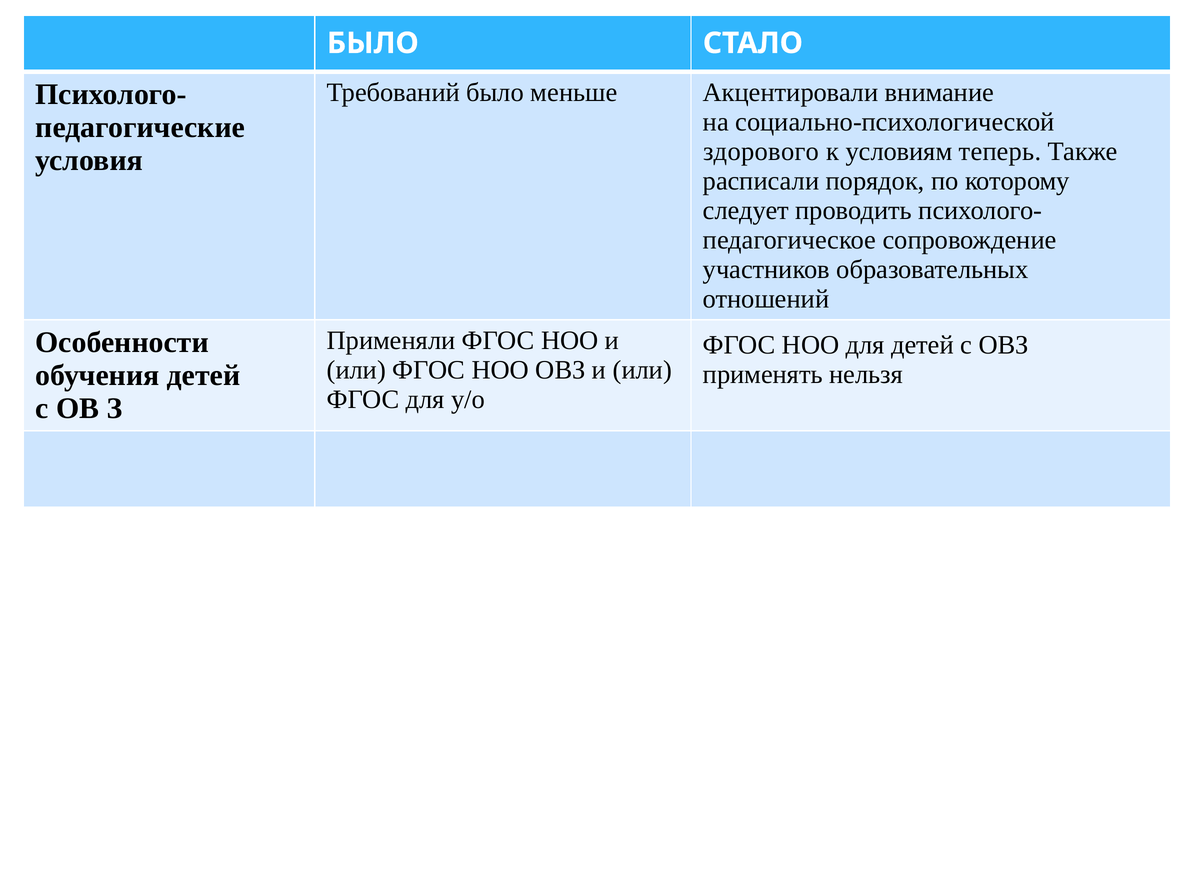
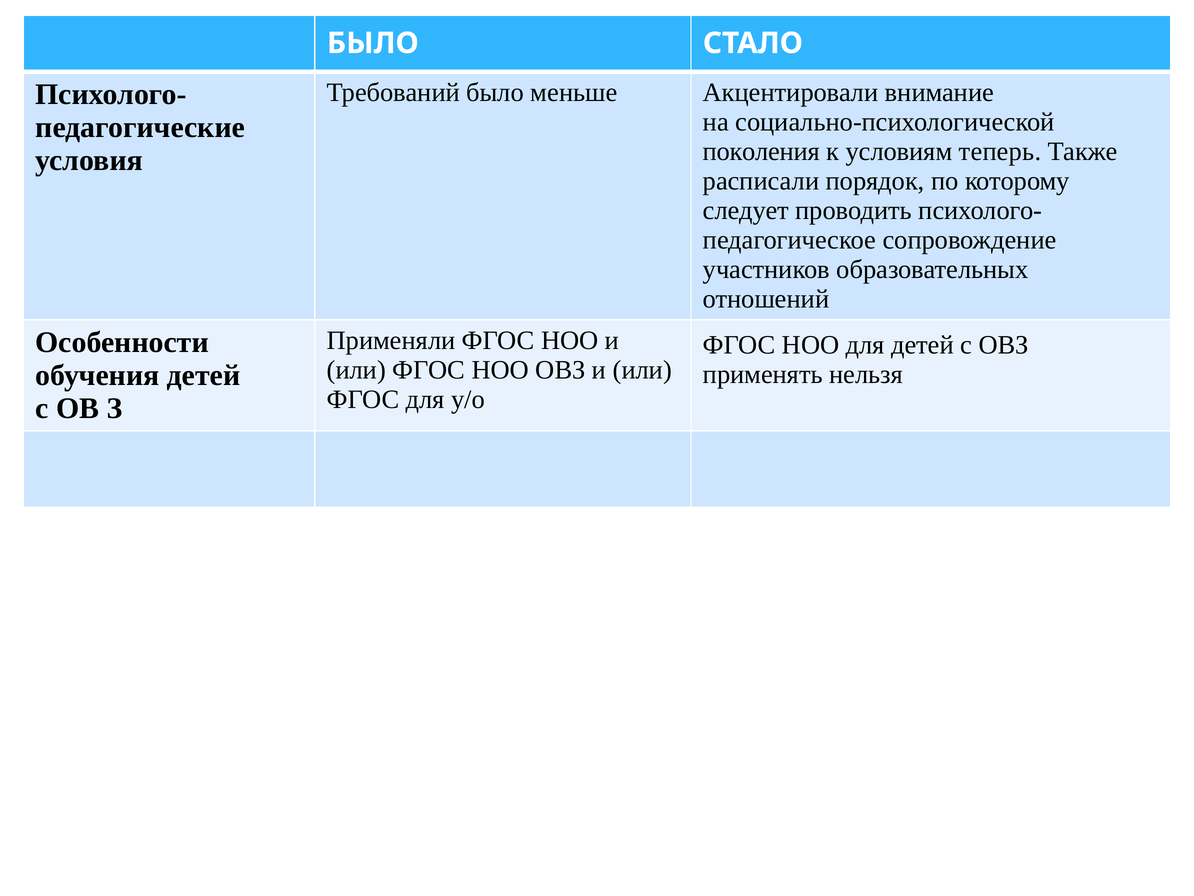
здорового: здорового -> поколения (761, 152)
